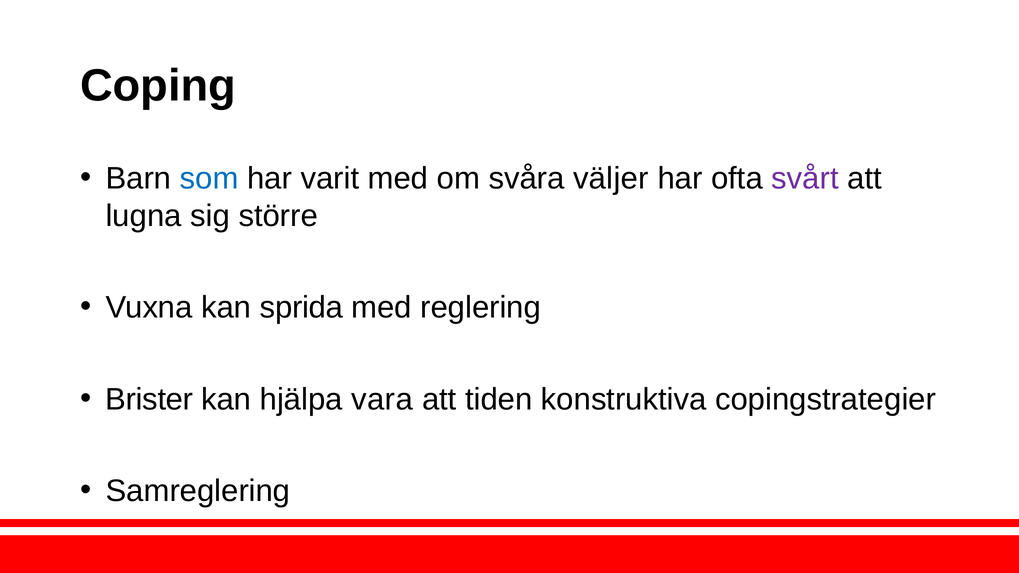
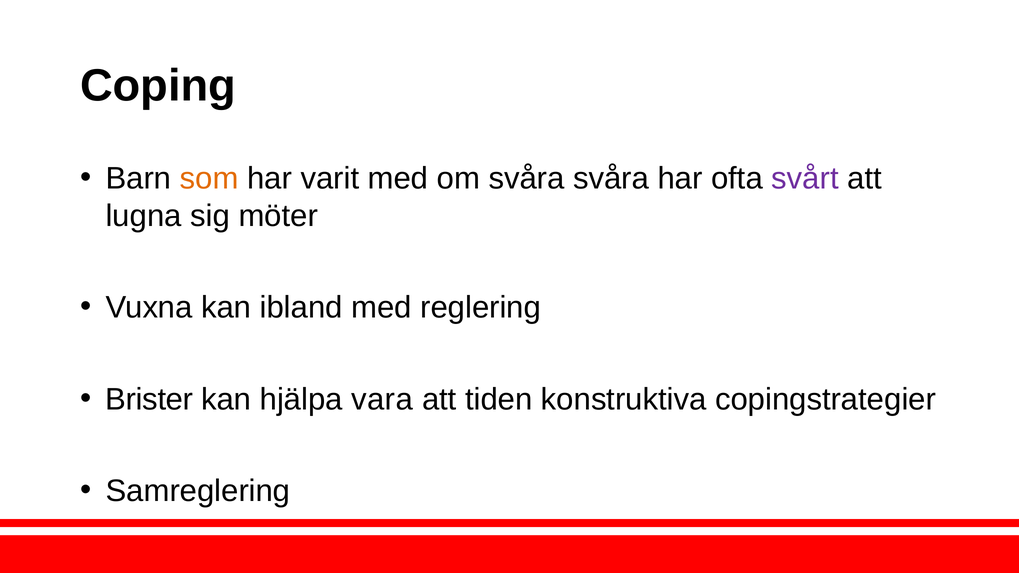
som colour: blue -> orange (209, 179)
svåra väljer: väljer -> svåra (611, 179)
större: större -> möter (278, 216)
sprida: sprida -> ibland (301, 308)
